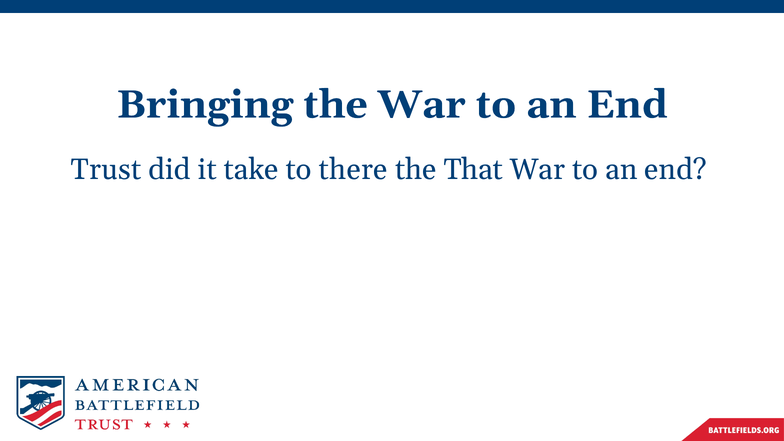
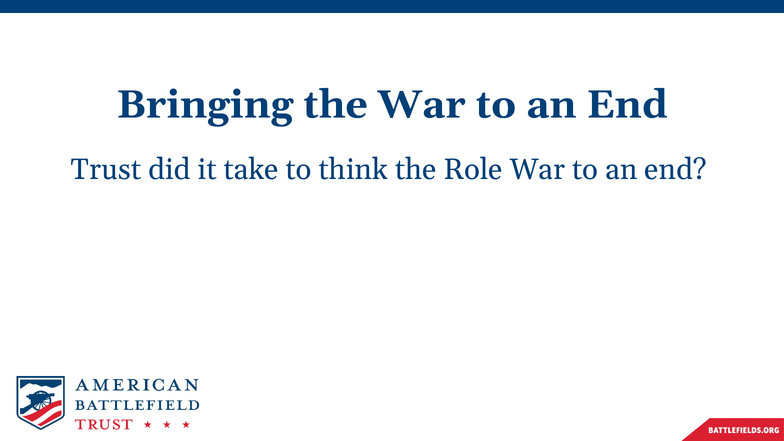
there: there -> think (353, 170)
That: That -> Role (473, 170)
